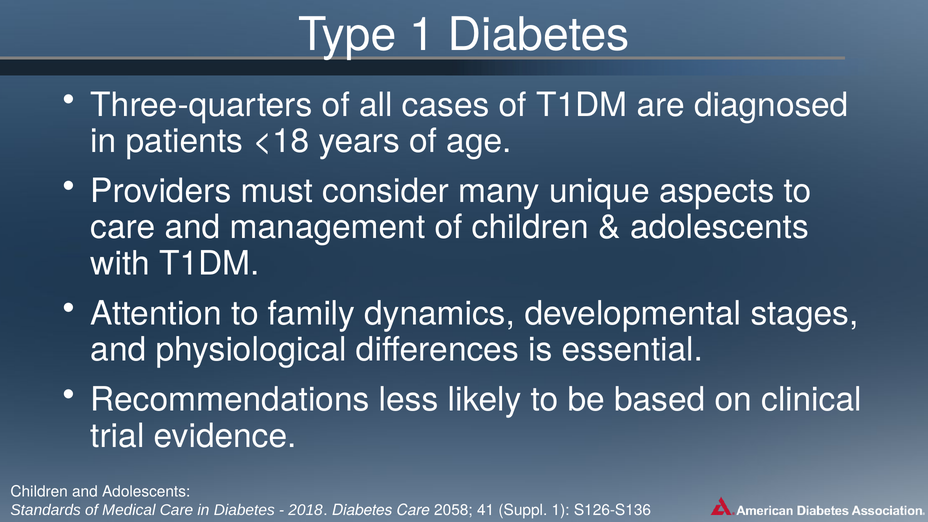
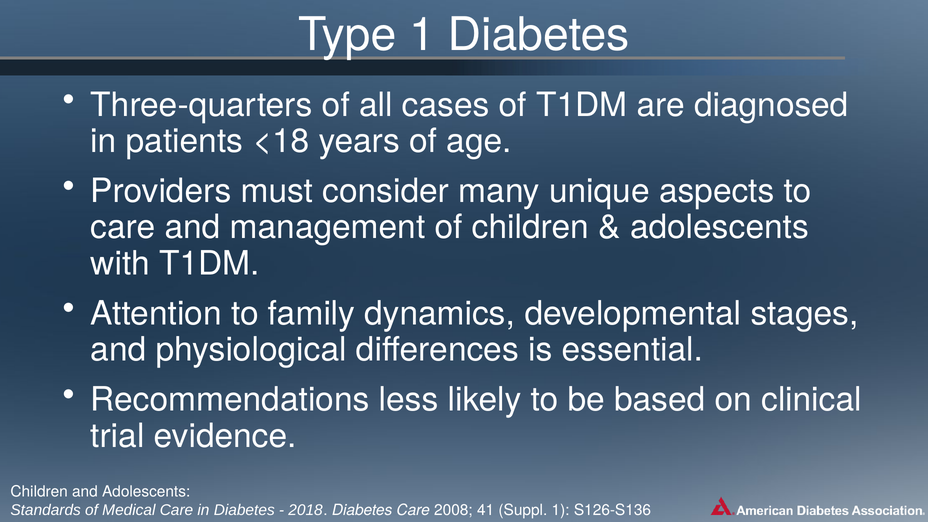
2058: 2058 -> 2008 (453, 510)
